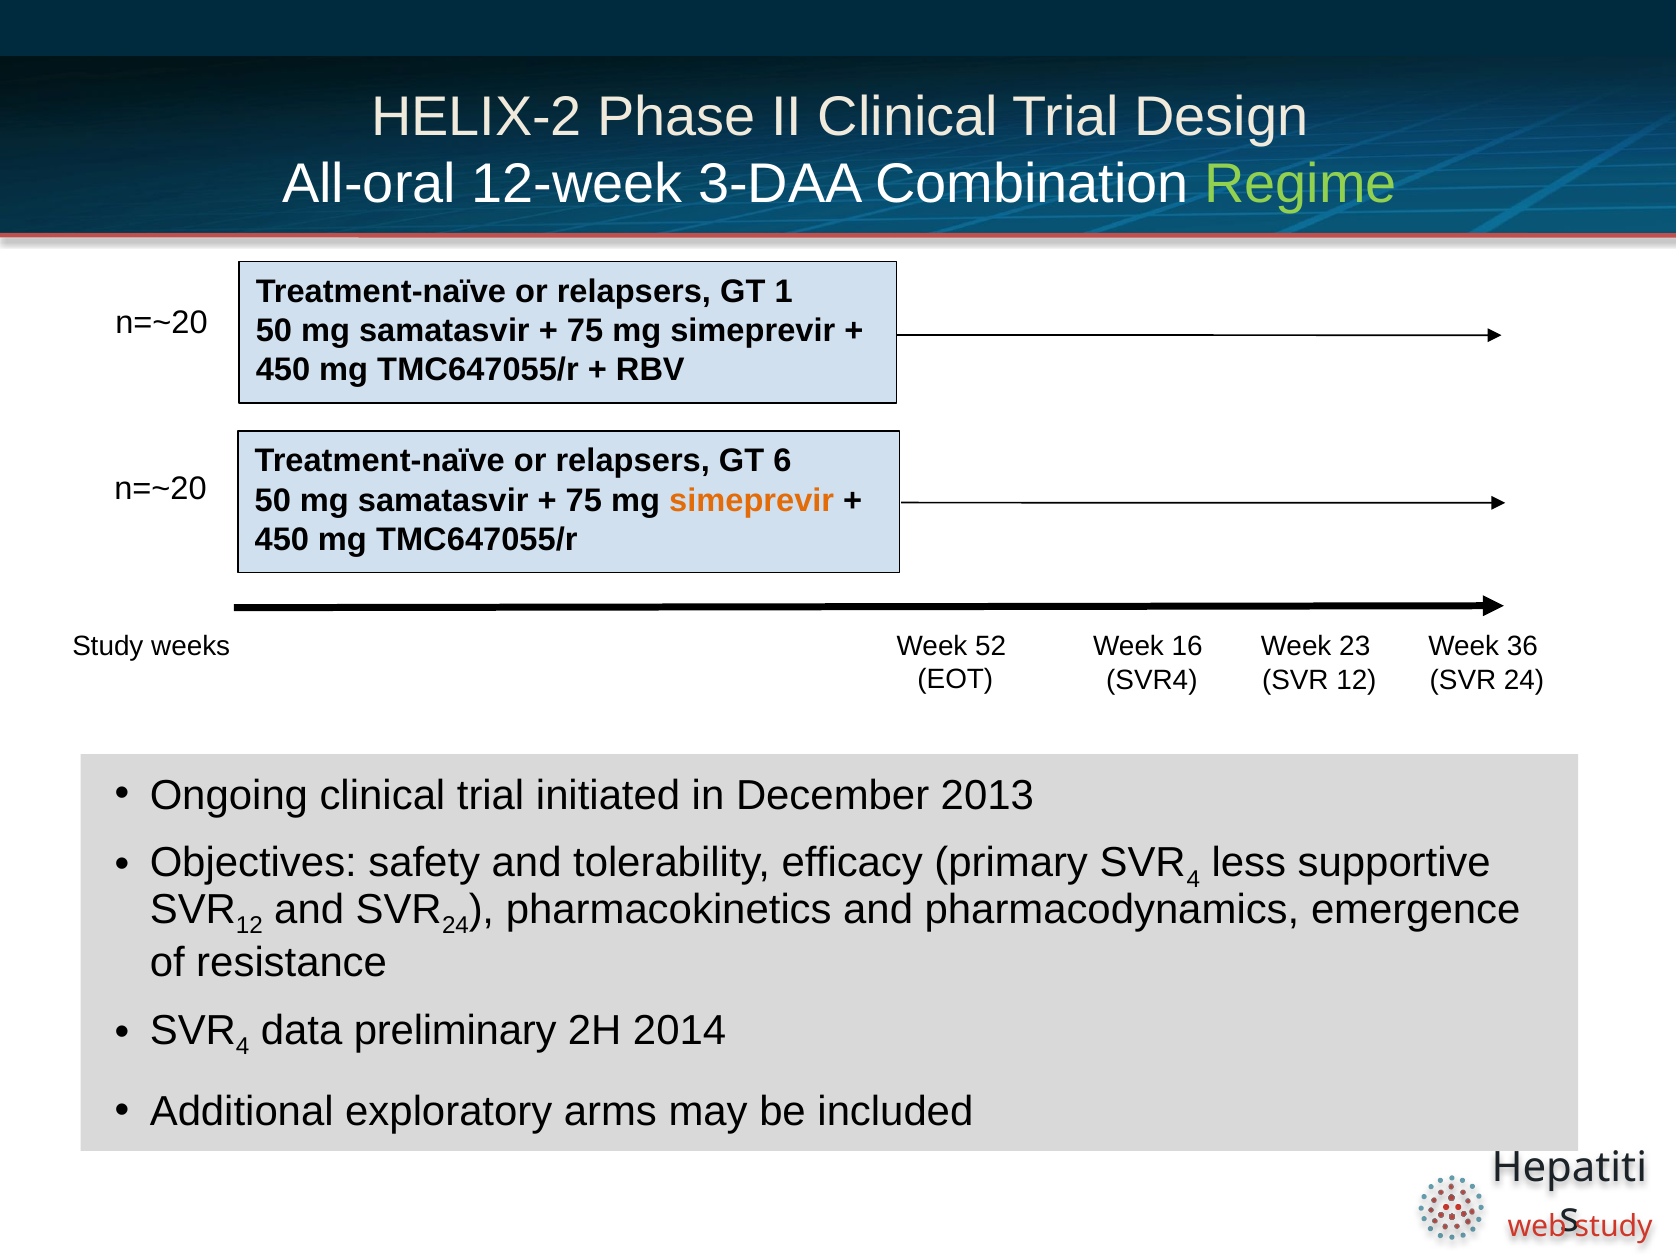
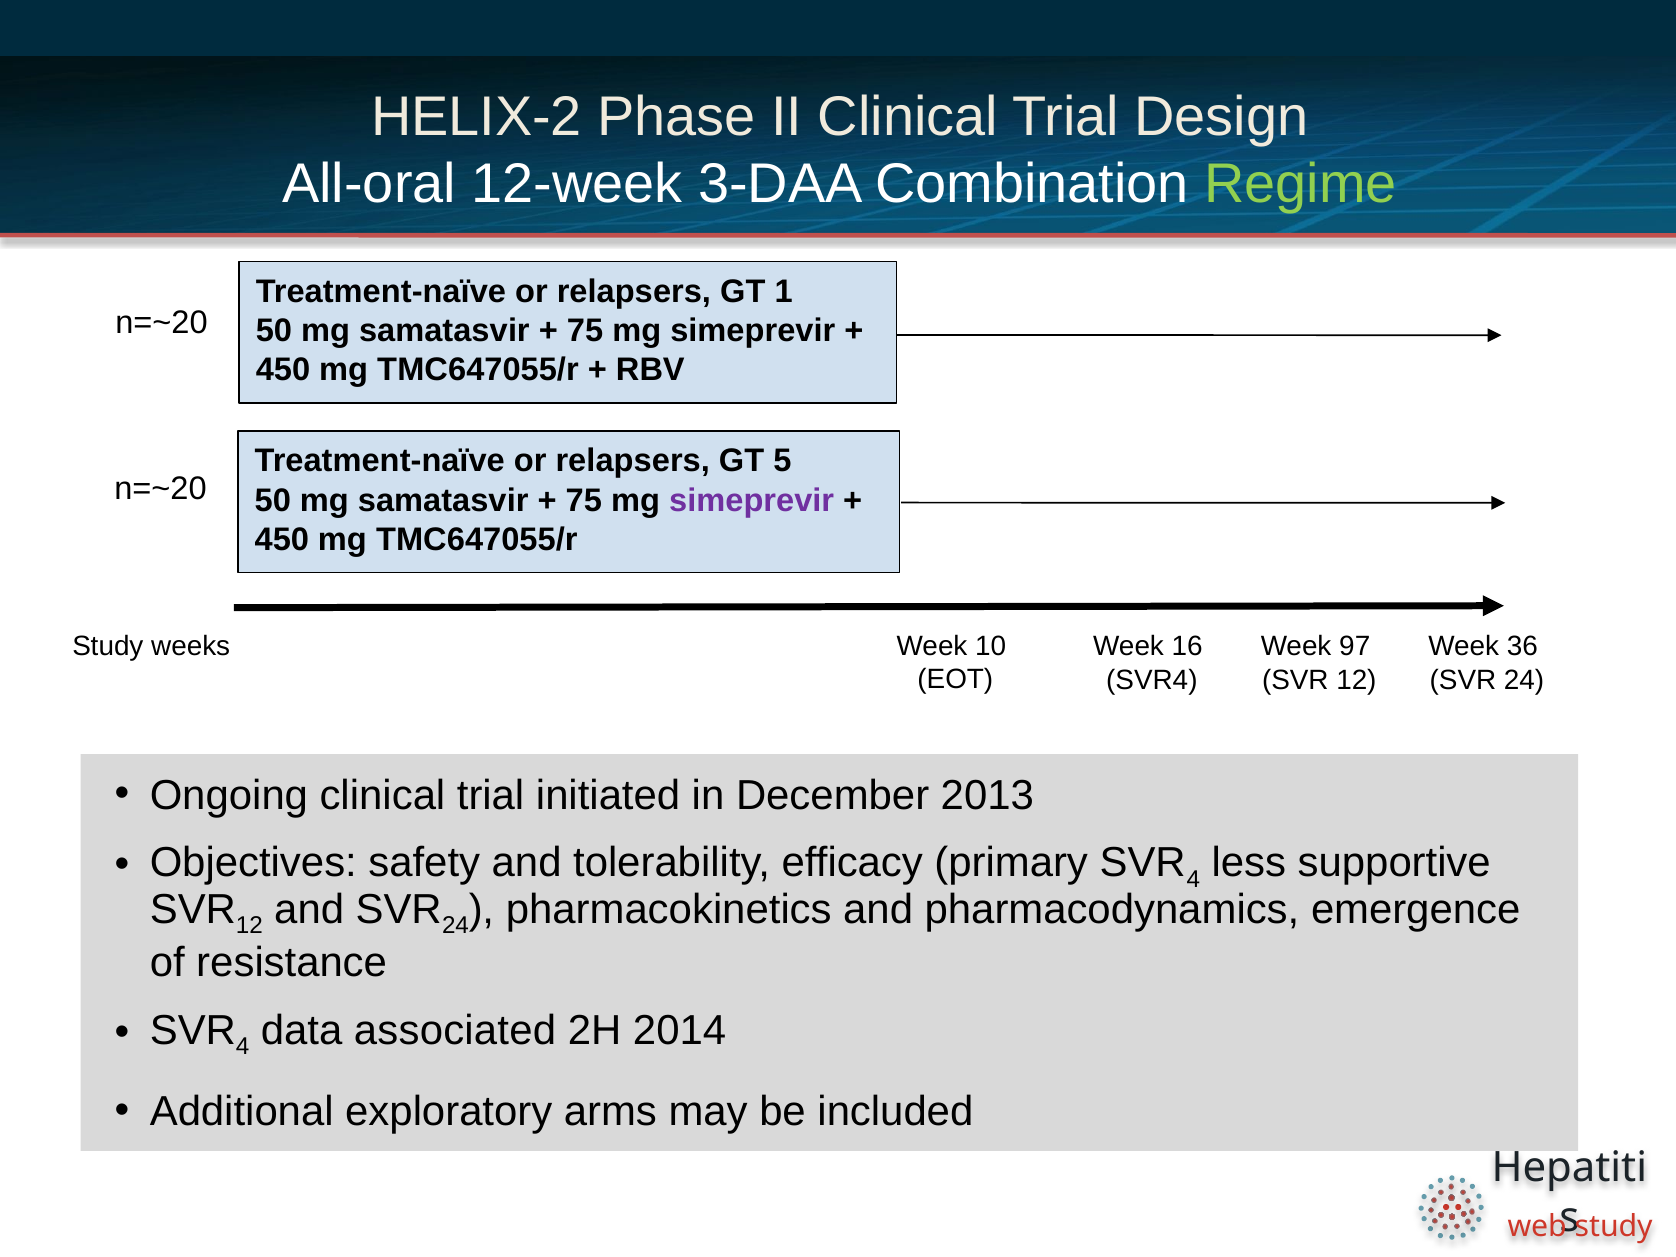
6: 6 -> 5 (782, 461)
simeprevir colour: orange -> purple (752, 500)
52: 52 -> 10 (991, 646)
23: 23 -> 97 (1355, 647)
preliminary: preliminary -> associated (455, 1031)
